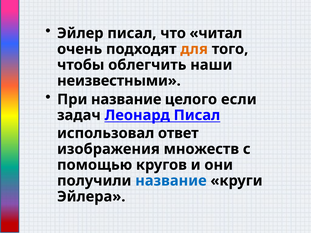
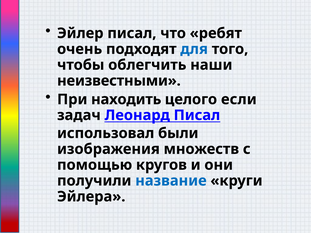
читал: читал -> ребят (216, 33)
для colour: orange -> blue (194, 49)
При название: название -> находить (126, 99)
ответ: ответ -> были (178, 133)
